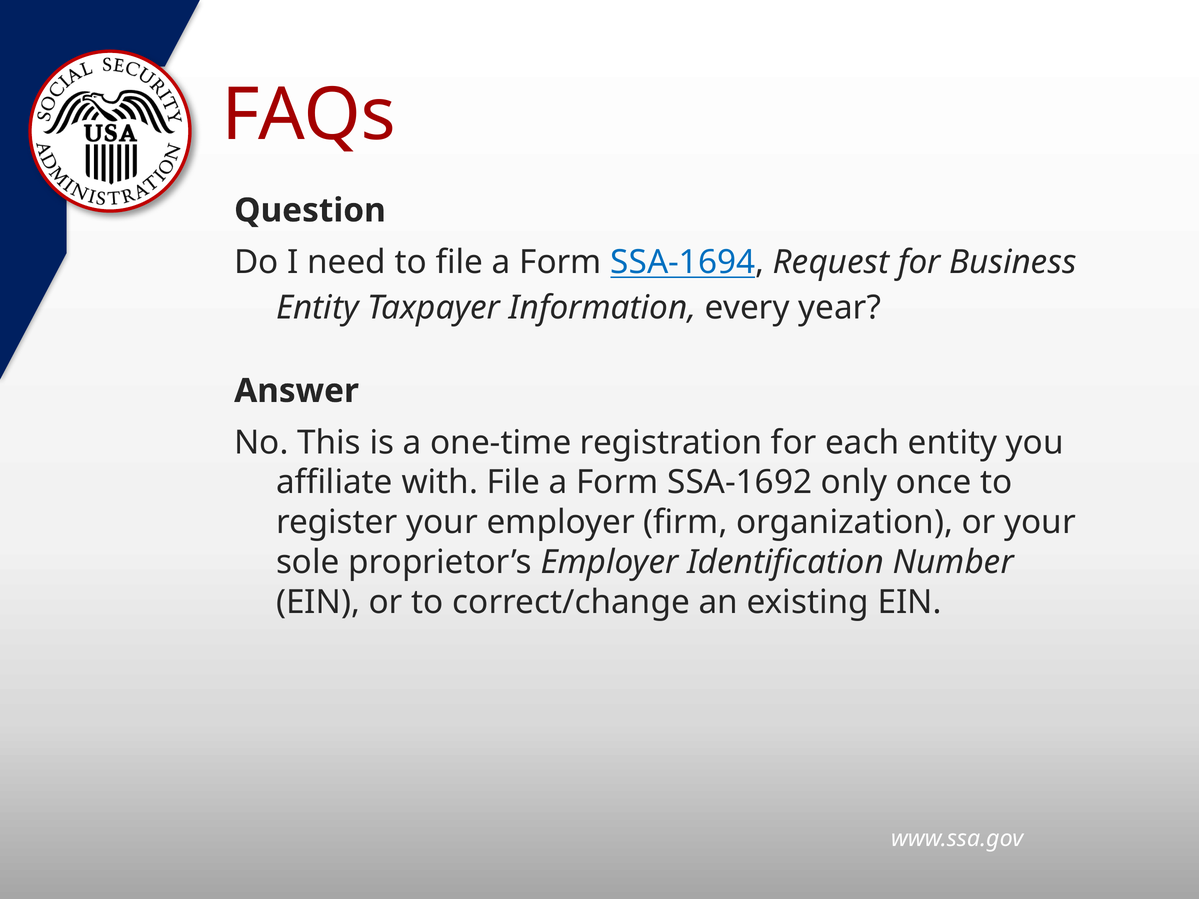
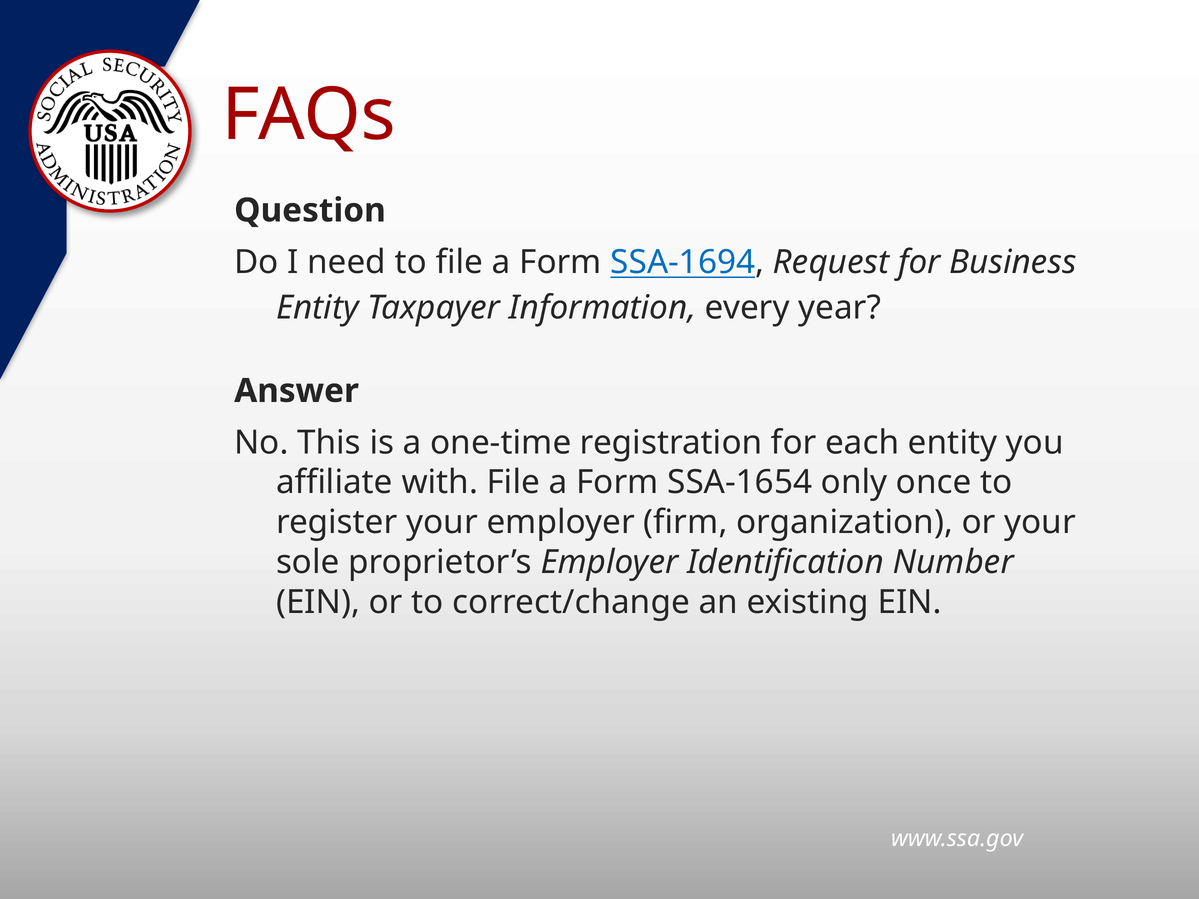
SSA-1692: SSA-1692 -> SSA-1654 (740, 483)
